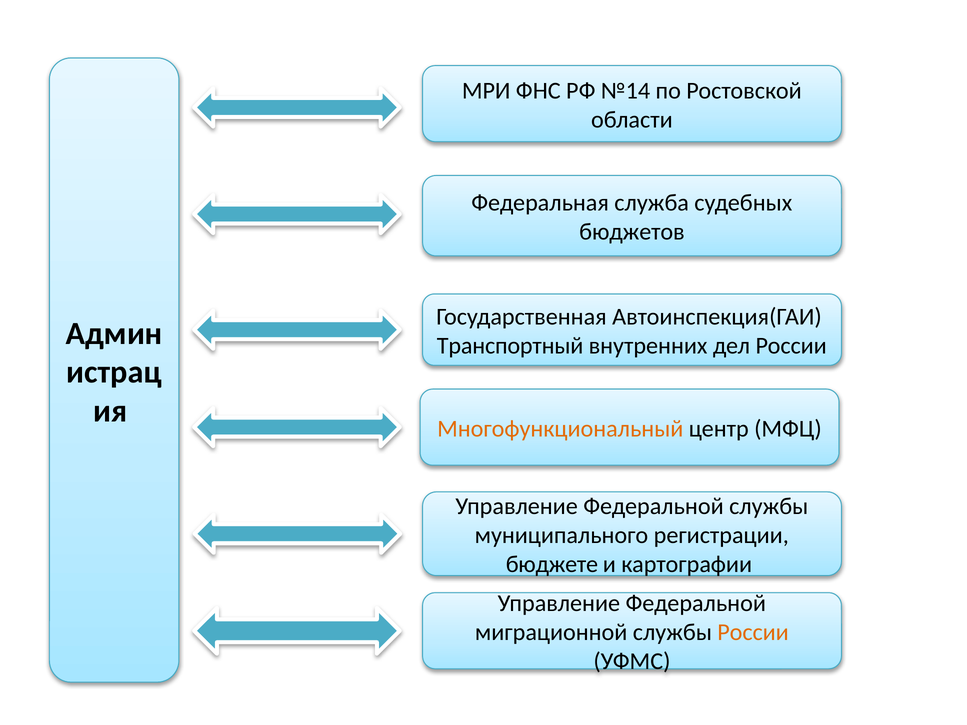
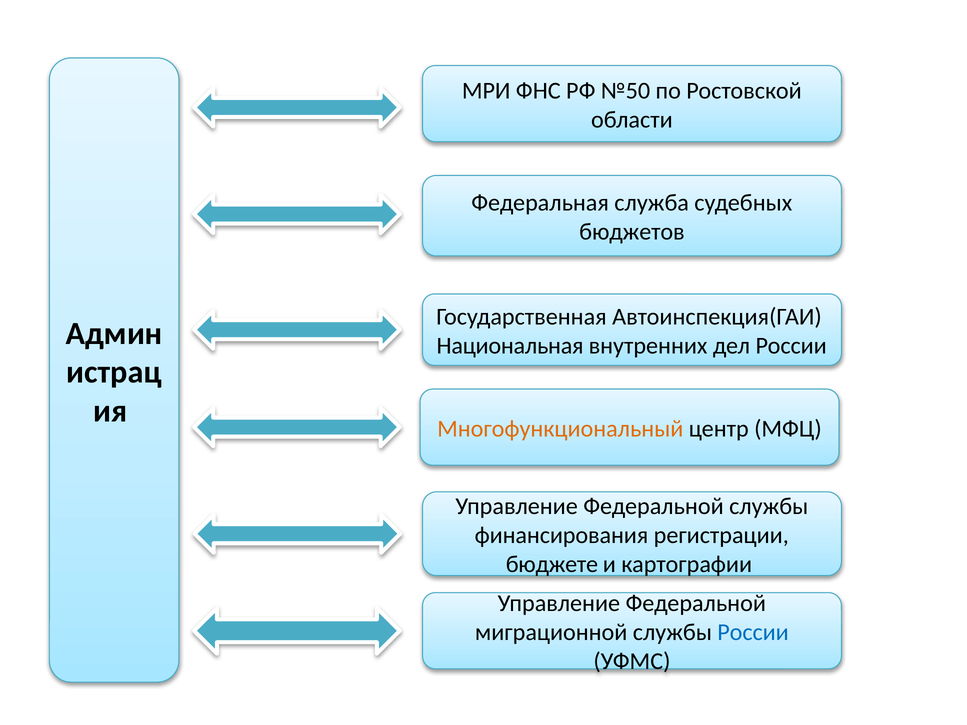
№14: №14 -> №50 (625, 91)
Транспортный: Транспортный -> Национальная (510, 346)
муниципального: муниципального -> финансирования (562, 536)
России colour: orange -> blue (753, 633)
